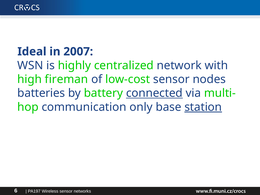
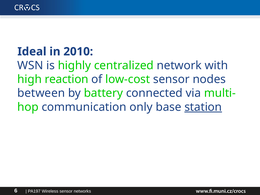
2007: 2007 -> 2010 (78, 52)
fireman: fireman -> reaction (67, 79)
batteries: batteries -> between (41, 93)
connected underline: present -> none (154, 93)
